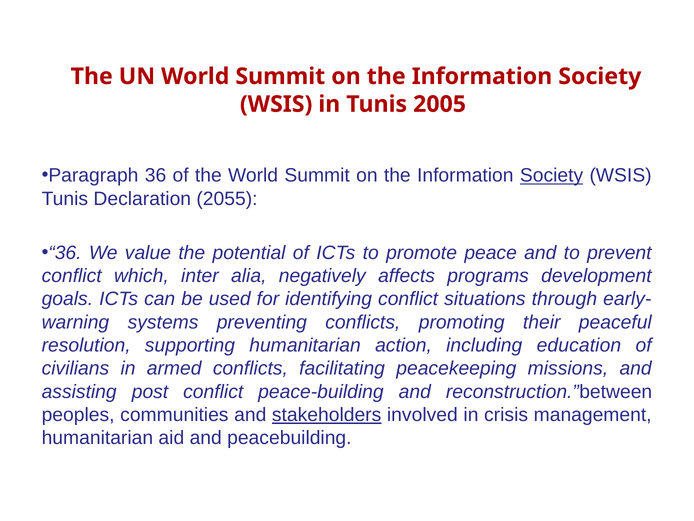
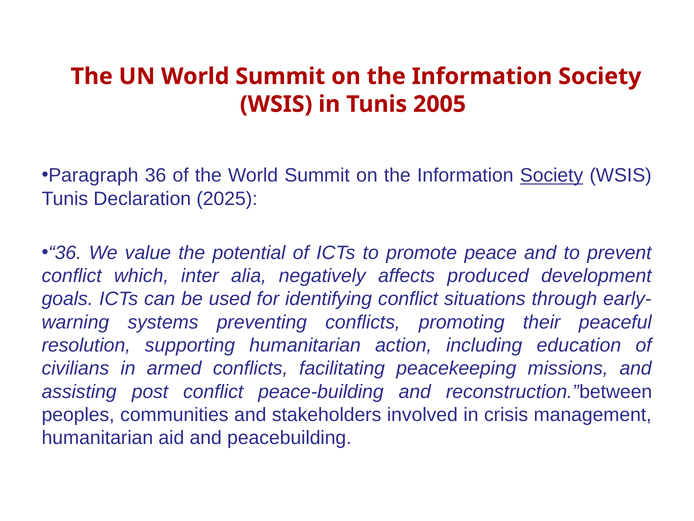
2055: 2055 -> 2025 (227, 199)
programs: programs -> produced (488, 276)
stakeholders underline: present -> none (327, 415)
